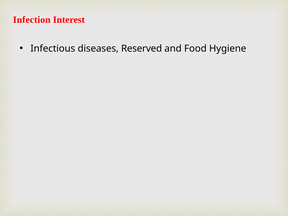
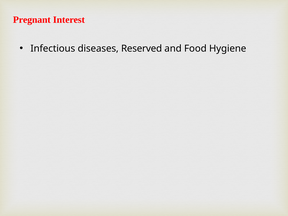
Infection: Infection -> Pregnant (32, 20)
